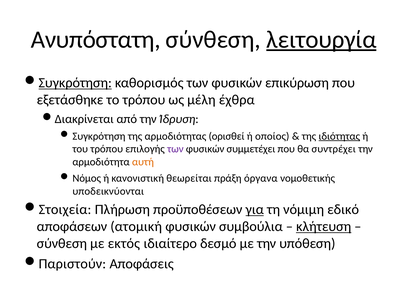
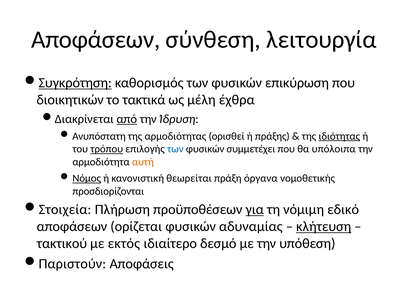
Ανυπόστατη: Ανυπόστατη -> Αποφάσεων (96, 39)
λειτουργία underline: present -> none (321, 39)
εξετάσθηκε: εξετάσθηκε -> διοικητικών (70, 100)
το τρόπου: τρόπου -> τακτικά (144, 100)
από underline: none -> present (127, 119)
Συγκρότηση: Συγκρότηση -> Ανυπόστατη (99, 136)
οποίος: οποίος -> πράξης (272, 136)
τρόπου underline: none -> present (107, 149)
των colour: purple -> blue (175, 149)
συντρέχει: συντρέχει -> υπόλοιπα (334, 149)
Νόμος underline: none -> present (87, 178)
υποδεικνύονται: υποδεικνύονται -> προσδιορίζονται (108, 191)
ατομική: ατομική -> ορίζεται (136, 227)
συμβούλια: συμβούλια -> αδυναμίας (251, 227)
σύνθεση: σύνθεση -> τακτικού (62, 244)
